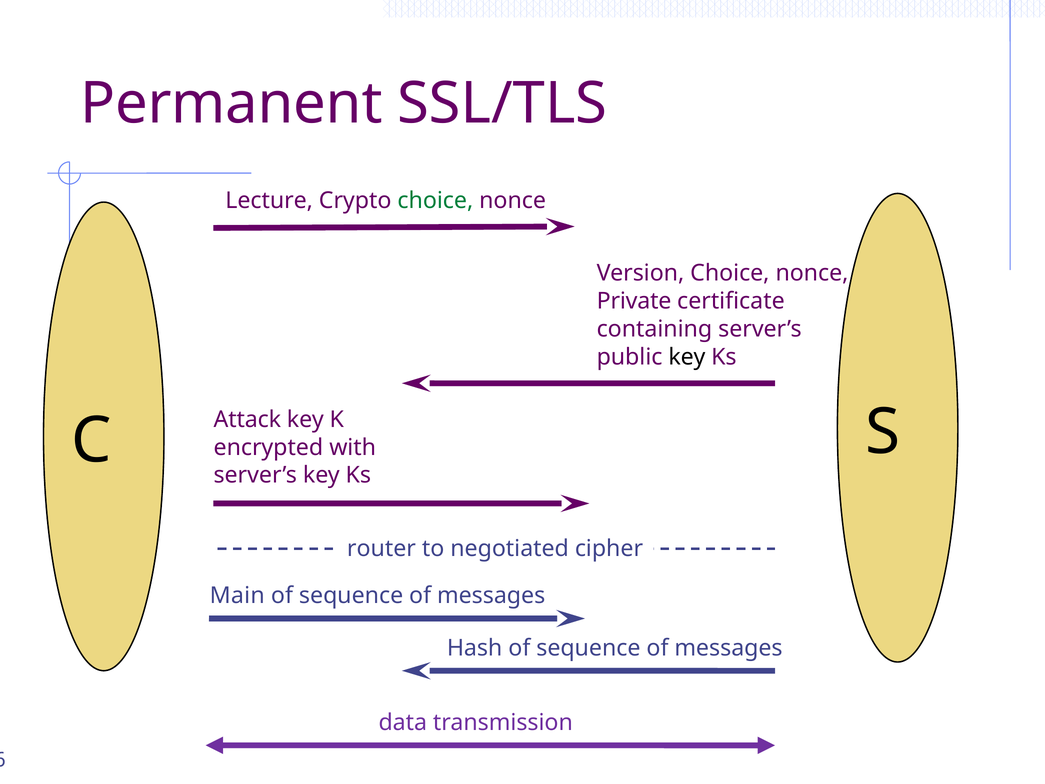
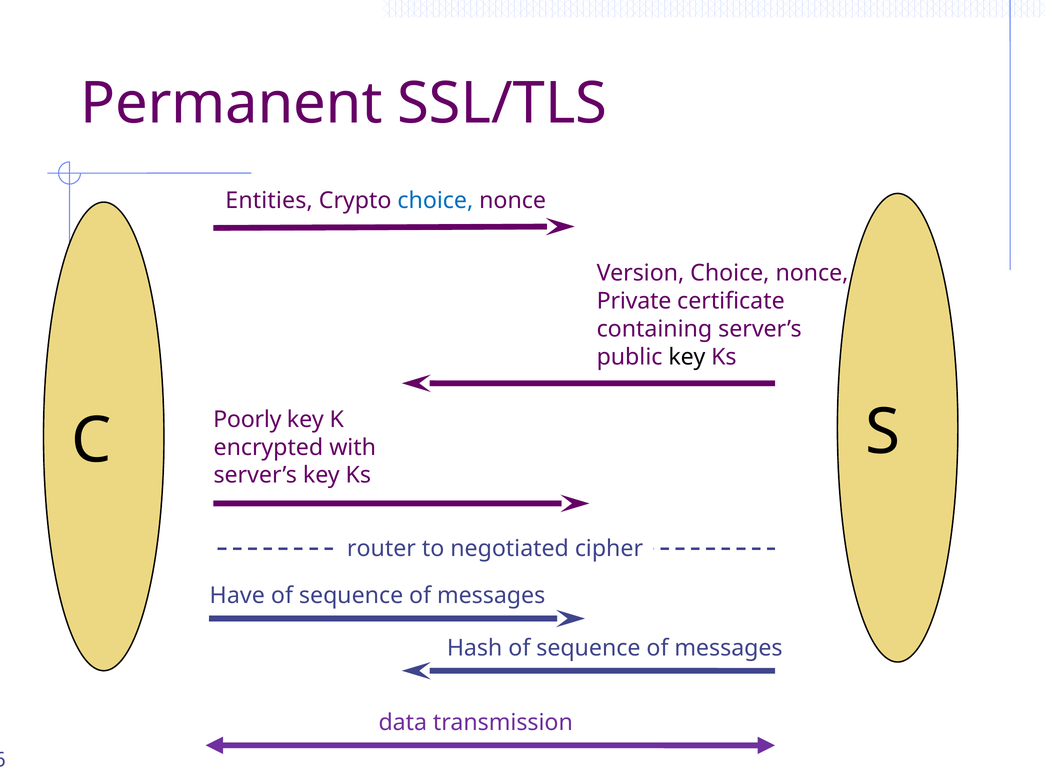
Lecture: Lecture -> Entities (269, 200)
choice colour: green -> blue (435, 200)
Attack: Attack -> Poorly (247, 419)
Main: Main -> Have (237, 595)
